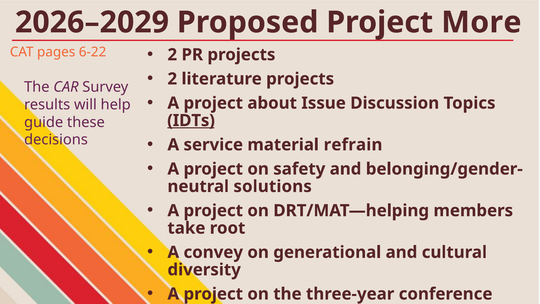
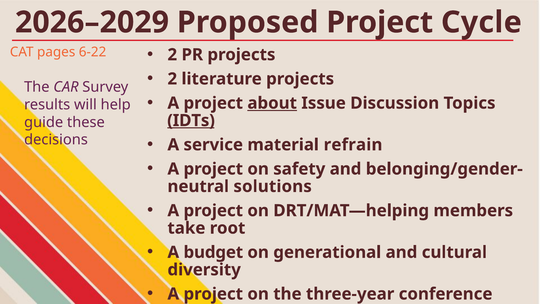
Project More: More -> Cycle (481, 22)
about underline: none -> present (272, 103)
convey: convey -> budget (213, 252)
